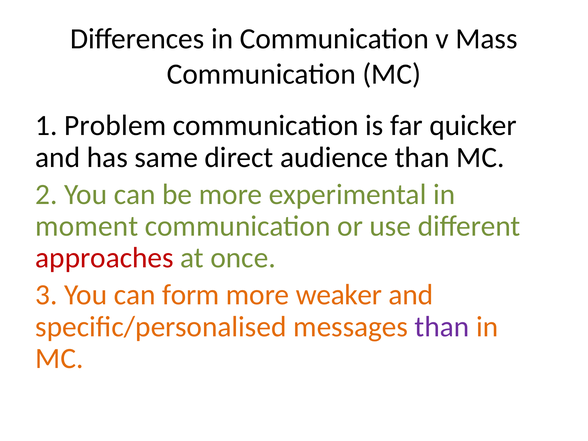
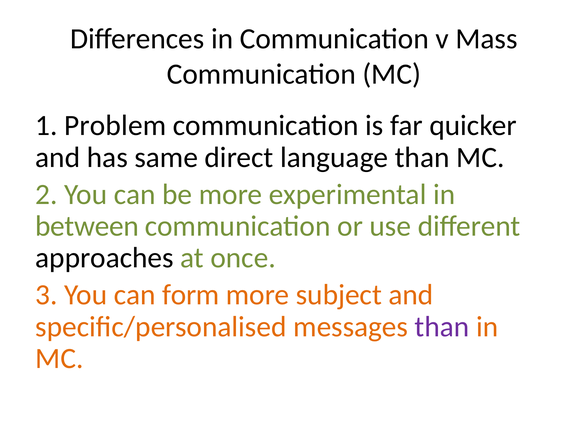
audience: audience -> language (334, 157)
moment: moment -> between (87, 226)
approaches colour: red -> black (104, 258)
weaker: weaker -> subject (339, 295)
